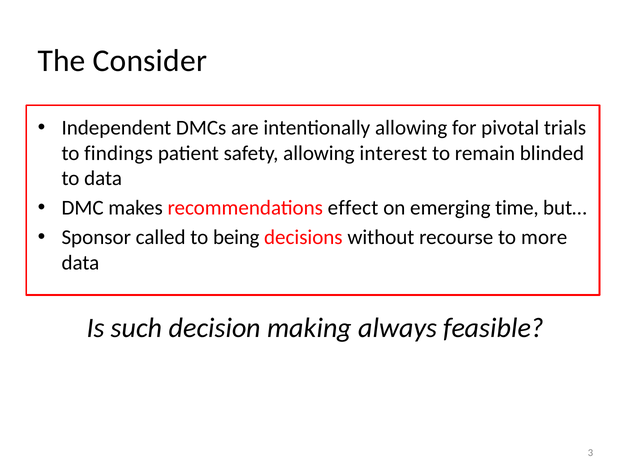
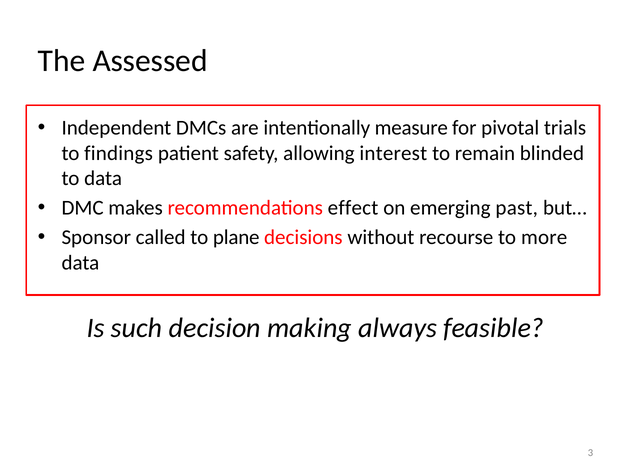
Consider: Consider -> Assessed (150, 61)
intentionally allowing: allowing -> measure (411, 128)
time: time -> past (517, 208)
being: being -> plane (236, 237)
